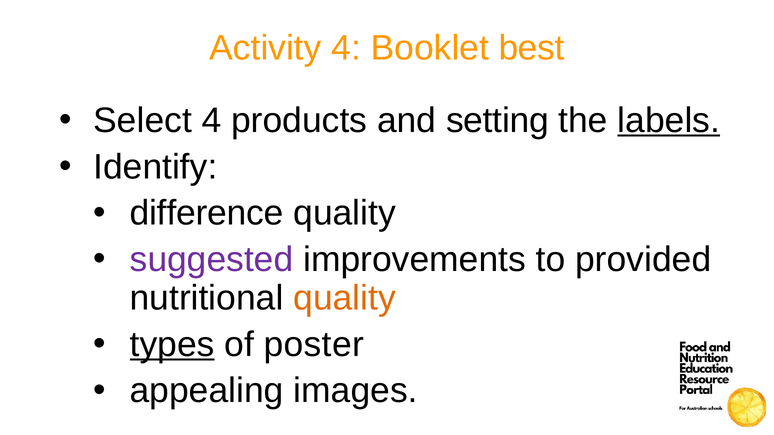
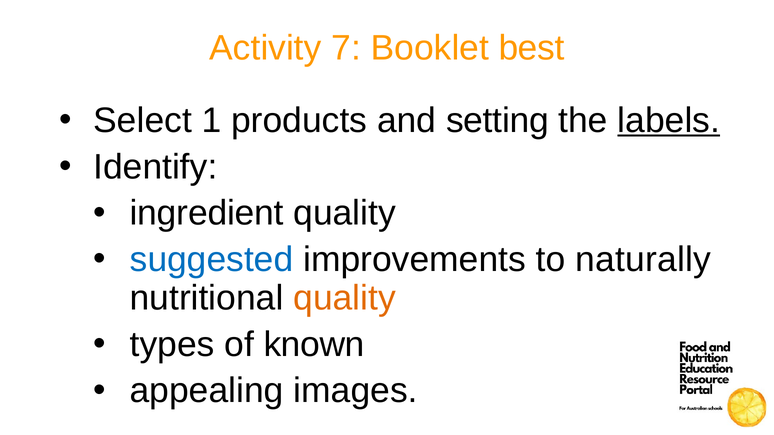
Activity 4: 4 -> 7 (346, 48)
Select 4: 4 -> 1 (211, 121)
difference: difference -> ingredient (207, 213)
suggested colour: purple -> blue (212, 260)
provided: provided -> naturally (643, 260)
types underline: present -> none (172, 345)
poster: poster -> known (314, 345)
